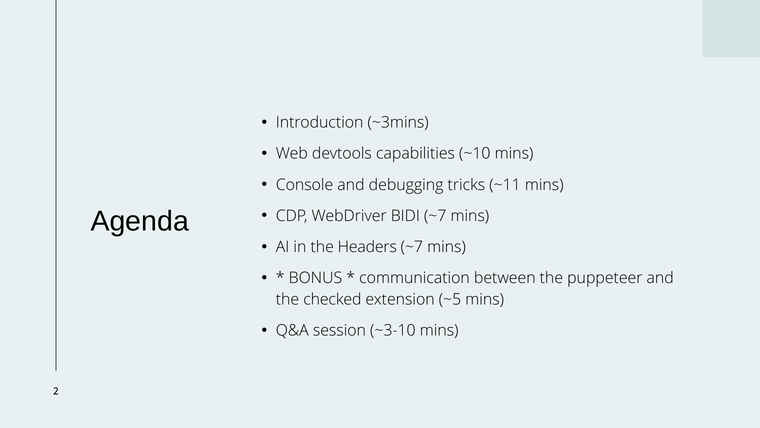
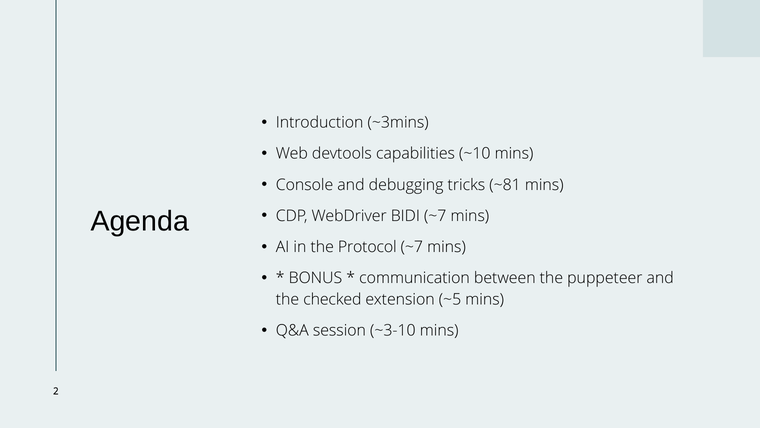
~11: ~11 -> ~81 (505, 185)
Headers: Headers -> Protocol (367, 247)
